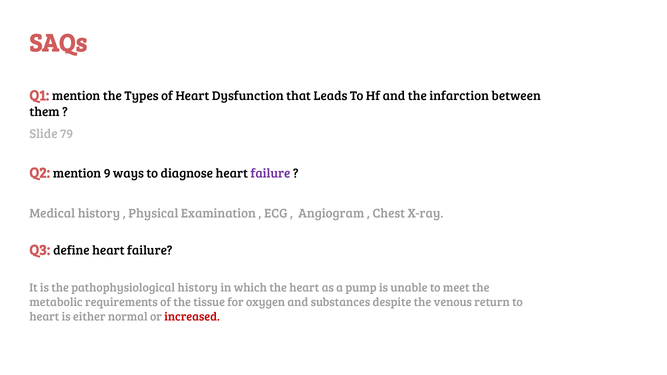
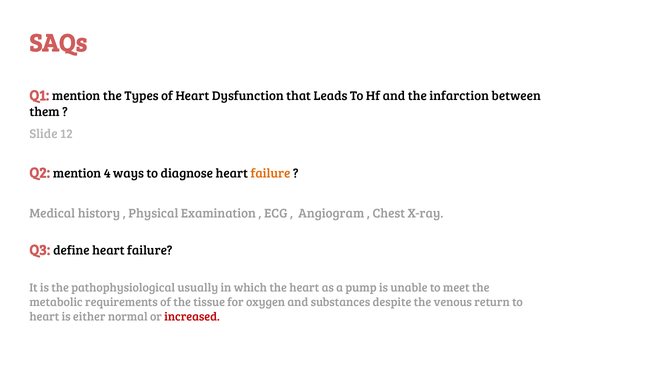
79: 79 -> 12 (67, 134)
9: 9 -> 4 (107, 173)
failure colour: purple -> orange (270, 173)
pathophysiological history: history -> usually (198, 288)
